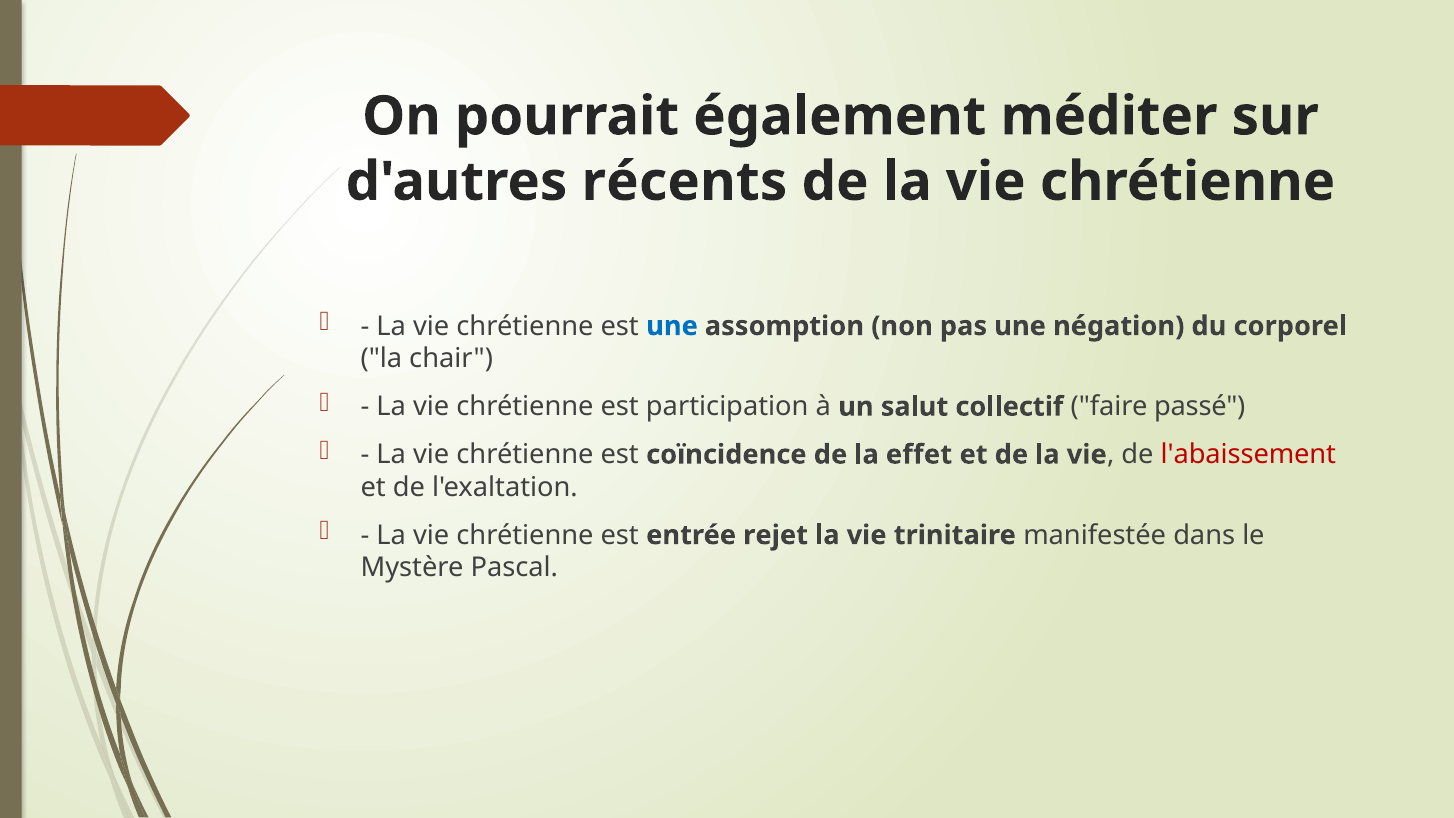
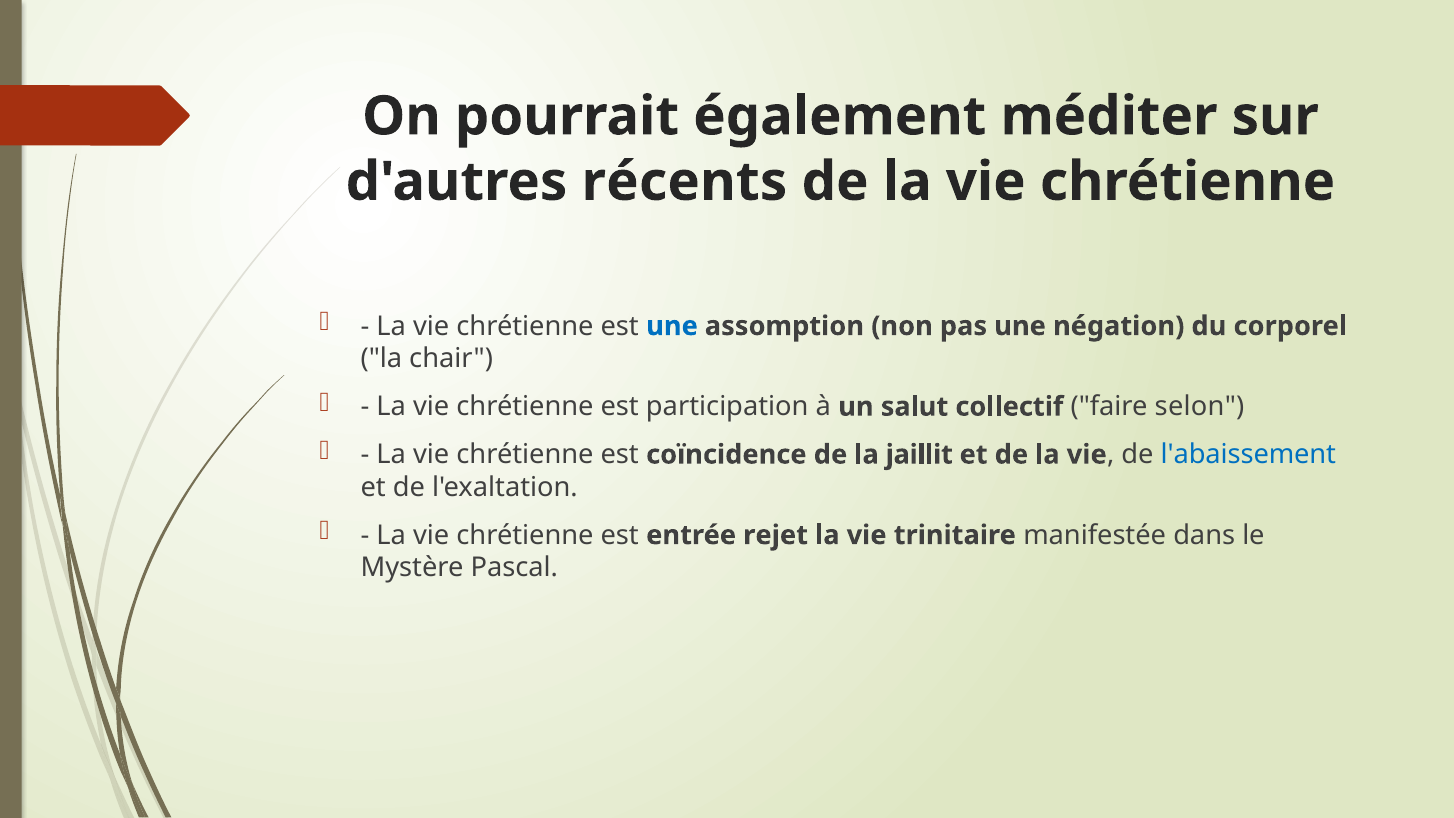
passé: passé -> selon (1200, 407)
effet: effet -> jaillit (919, 455)
l'abaissement colour: red -> blue (1248, 455)
